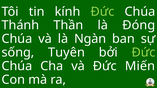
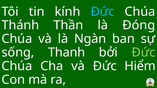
Đức colour: light green -> light blue (102, 12)
Tuyên: Tuyên -> Thanh (67, 53)
Miến: Miến -> Hiểm (140, 66)
